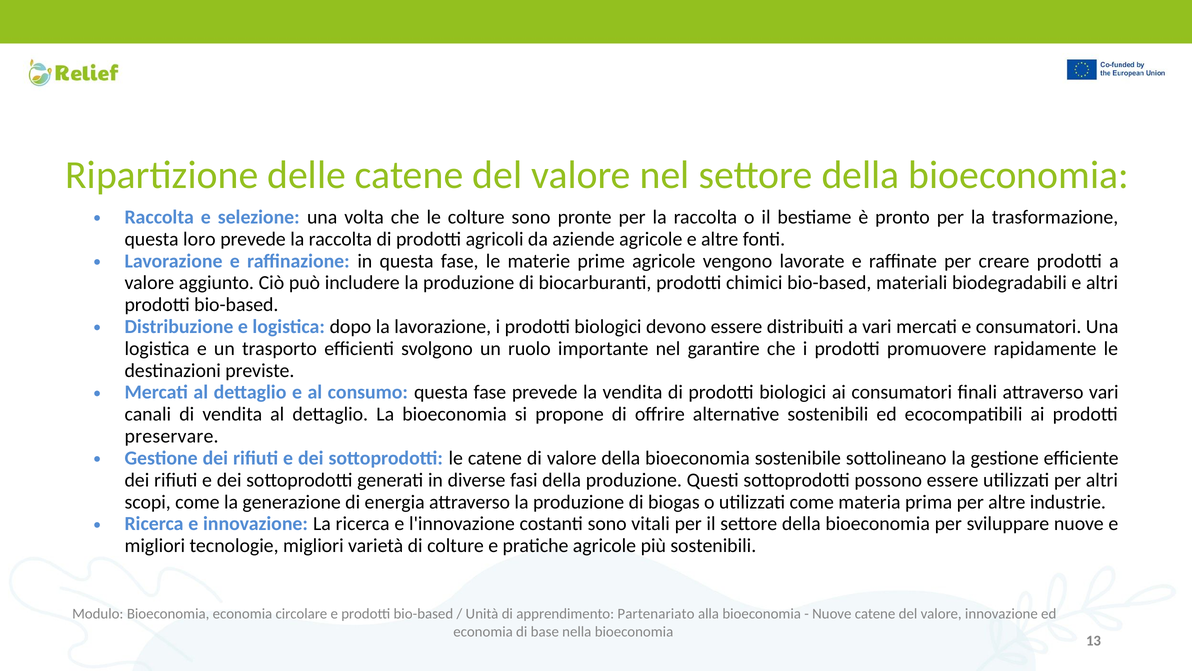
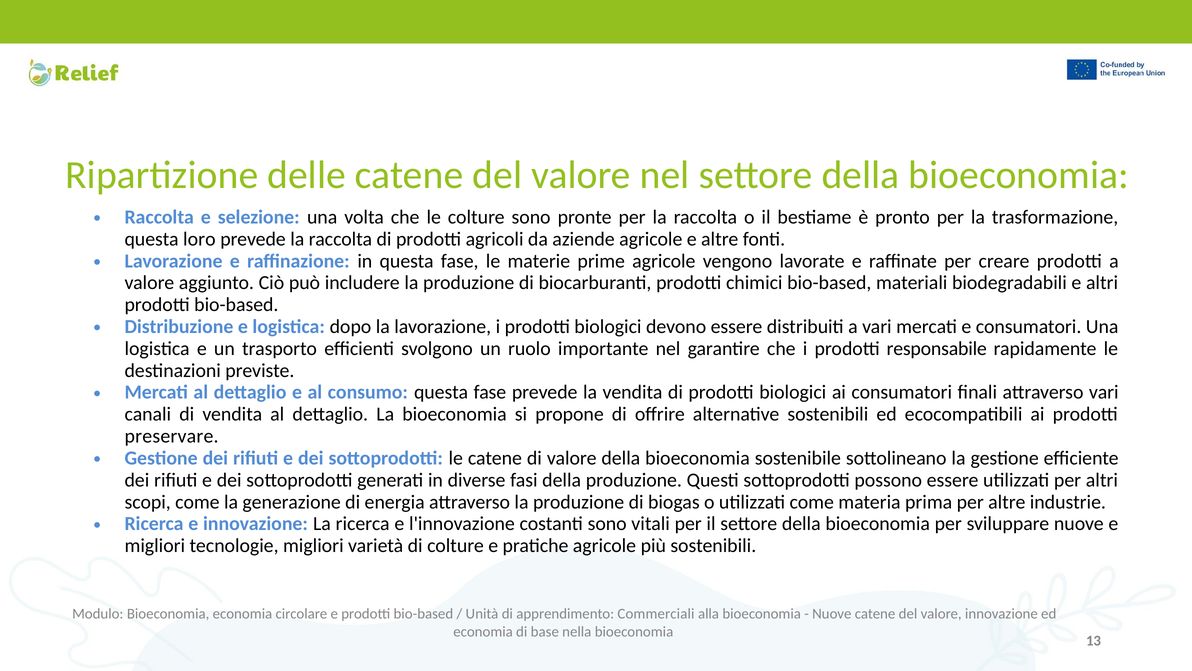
promuovere: promuovere -> responsabile (937, 348)
Partenariato: Partenariato -> Commerciali (656, 614)
